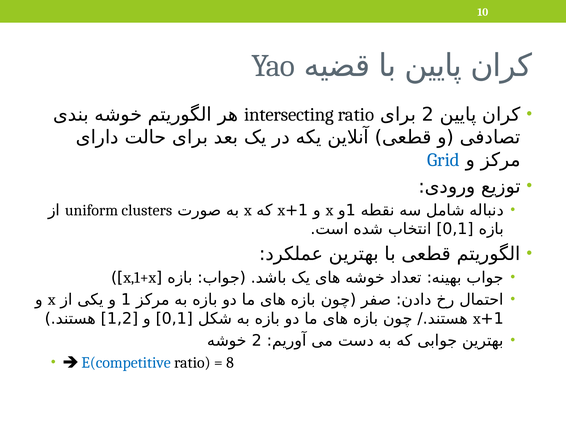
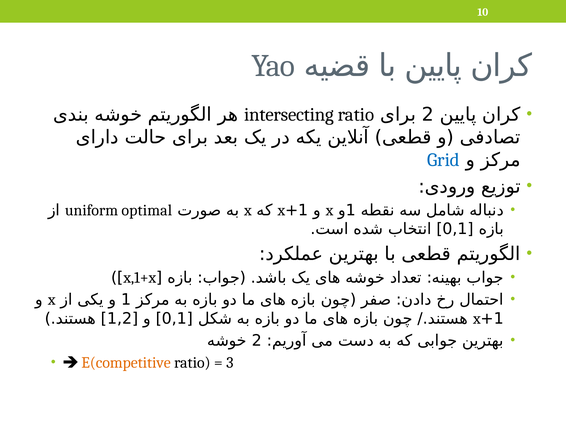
clusters: clusters -> optimal (147, 210)
E(competitive colour: blue -> orange (126, 362)
8: 8 -> 3 (230, 362)
